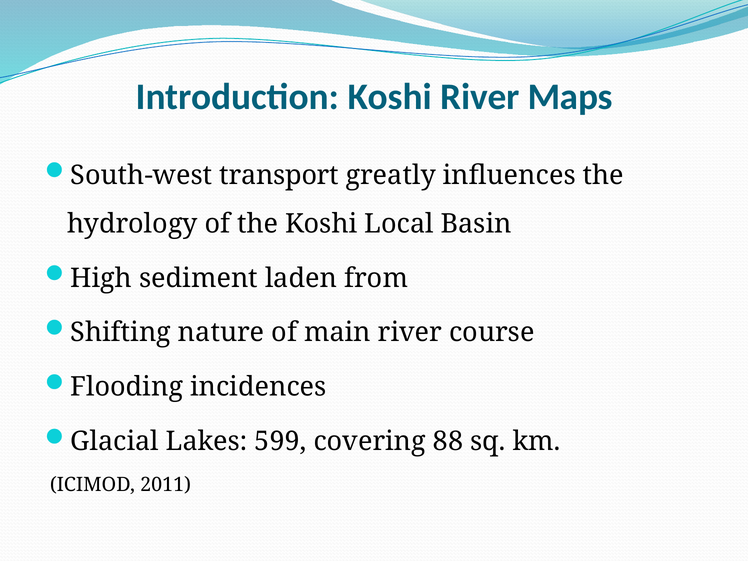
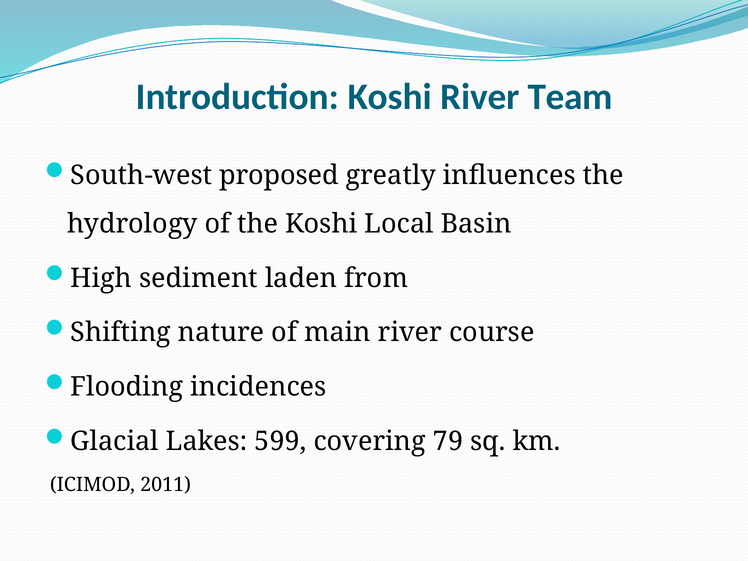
Maps: Maps -> Team (570, 97)
transport: transport -> proposed (279, 175)
88: 88 -> 79 (448, 441)
